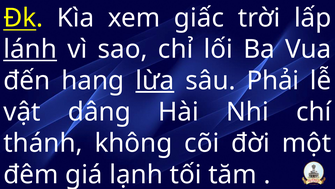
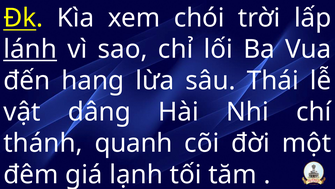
giấc: giấc -> chói (199, 18)
lừa underline: present -> none (155, 80)
Phải: Phải -> Thái (273, 80)
không: không -> quanh (134, 143)
